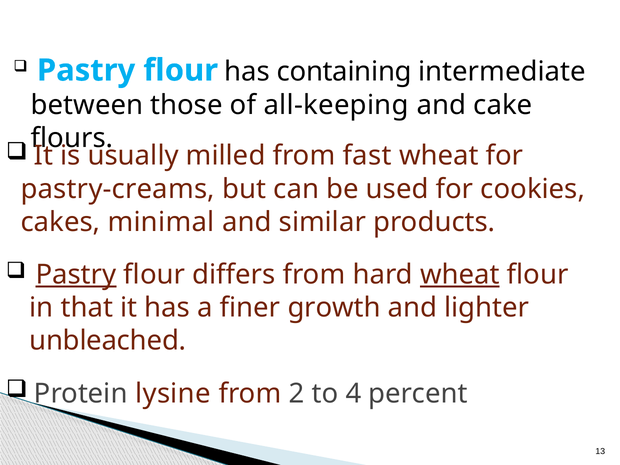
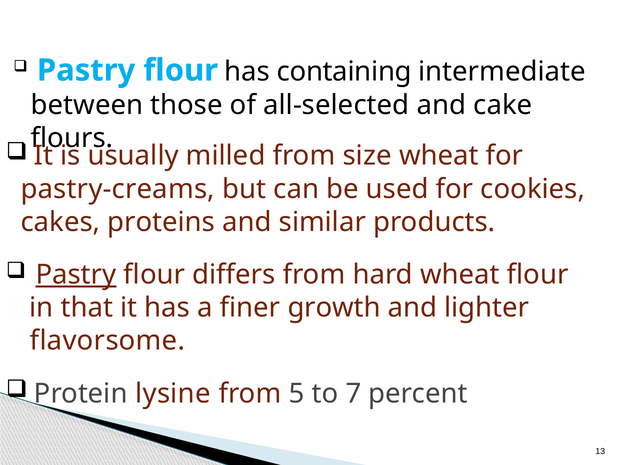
all-keeping: all-keeping -> all-selected (336, 105)
fast: fast -> size (367, 156)
minimal: minimal -> proteins (161, 222)
wheat underline: present -> none (460, 275)
unbleached: unbleached -> flavorsome (107, 341)
2: 2 -> 5 (297, 394)
4: 4 -> 7 (353, 394)
